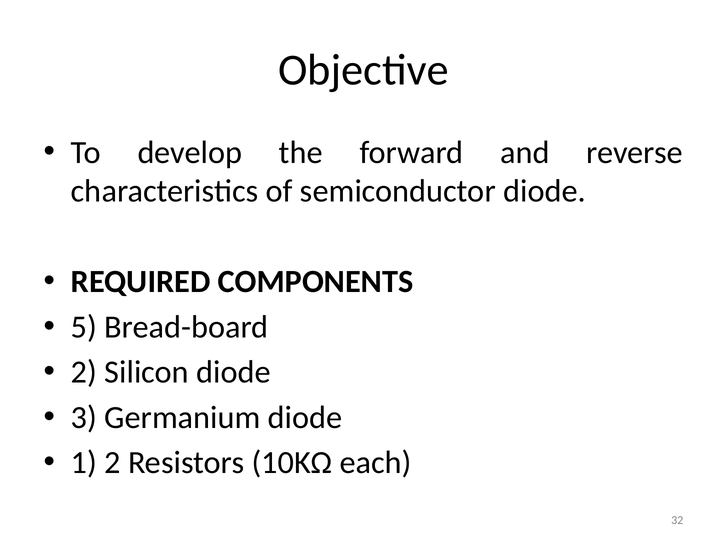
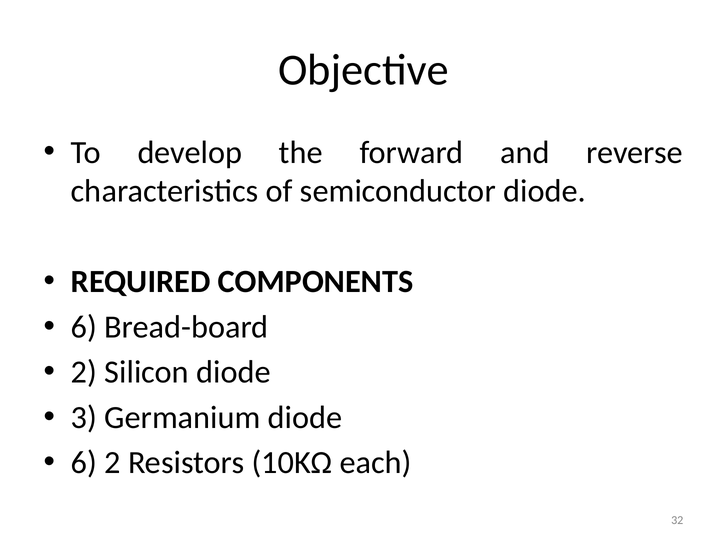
5: 5 -> 6 (84, 327)
1: 1 -> 6 (84, 463)
